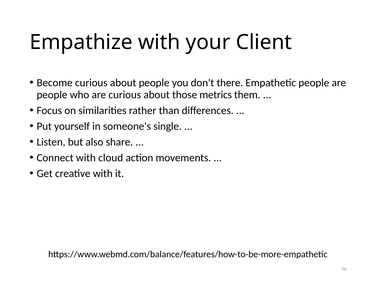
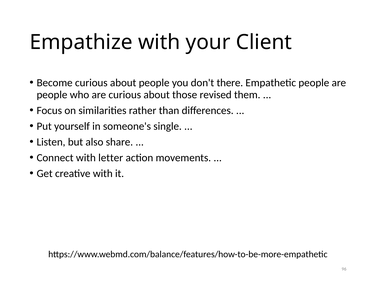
metrics: metrics -> revised (216, 95)
cloud: cloud -> letter (111, 158)
